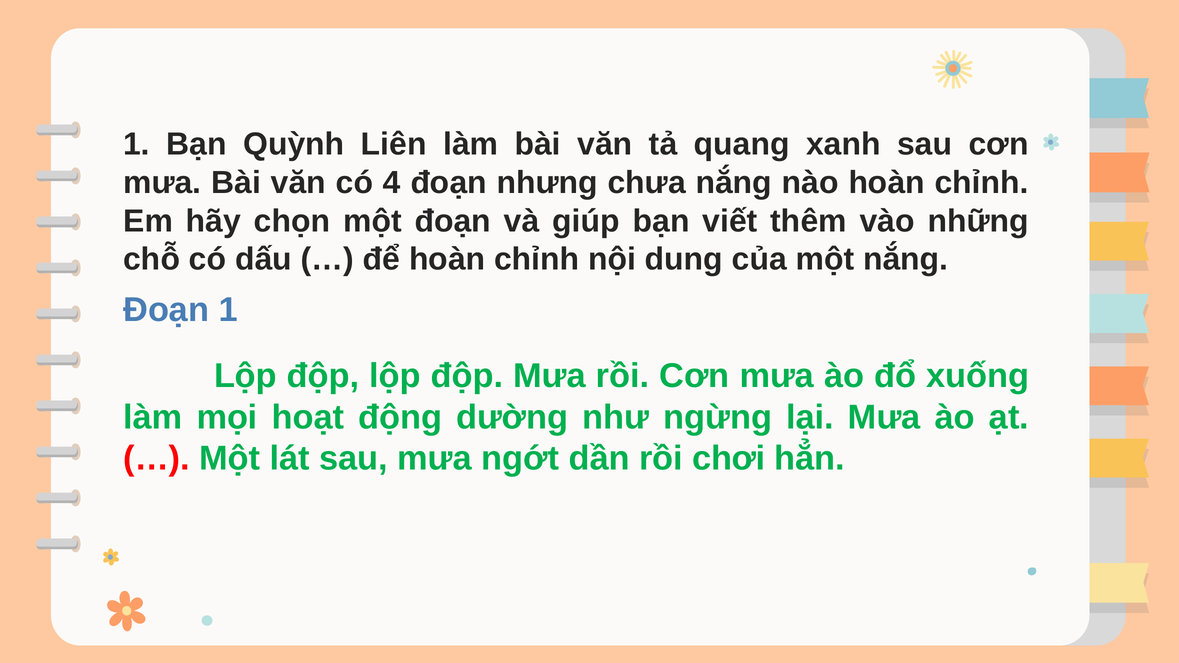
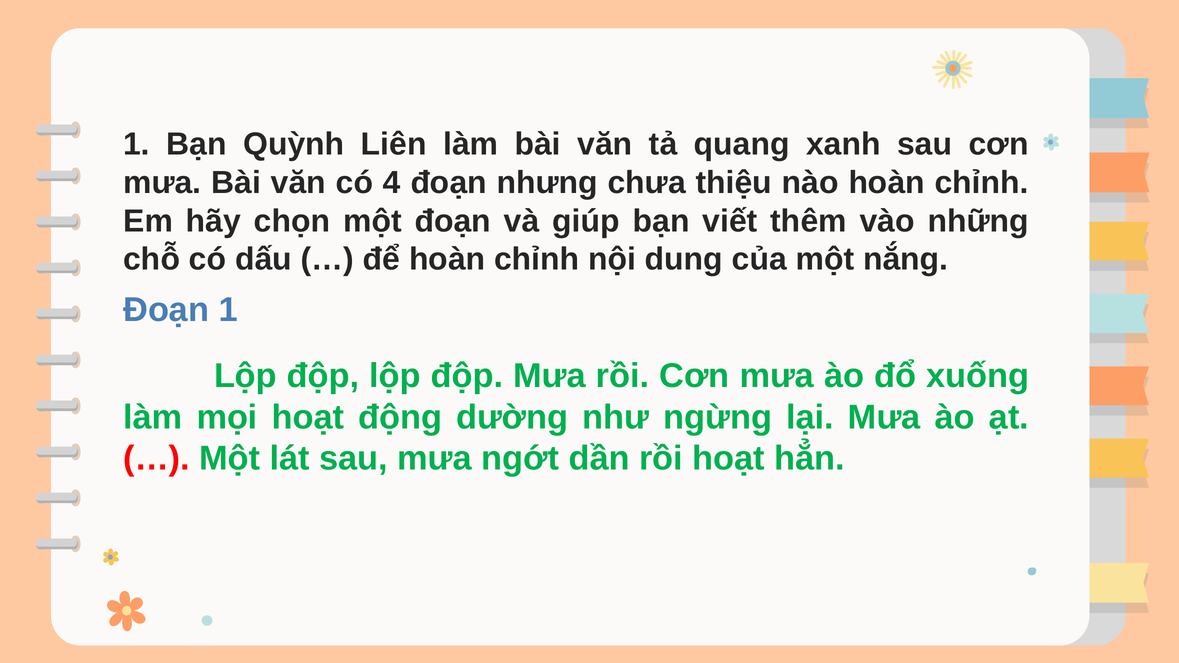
chưa nắng: nắng -> thiệu (734, 183)
rồi chơi: chơi -> hoạt (729, 459)
